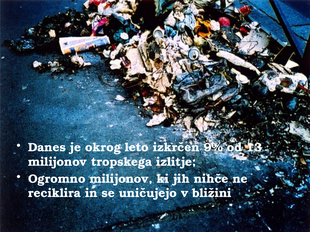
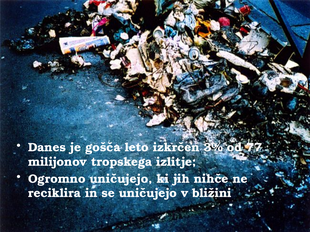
okrog: okrog -> gošča (103, 148)
9%: 9% -> 3% (213, 148)
13: 13 -> 77 (254, 148)
Ogromno milijonov: milijonov -> uničujejo (121, 179)
